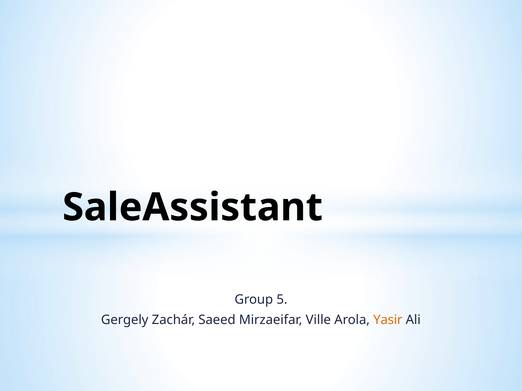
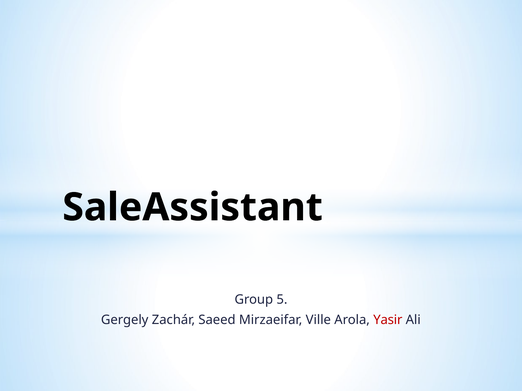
Yasir colour: orange -> red (388, 320)
